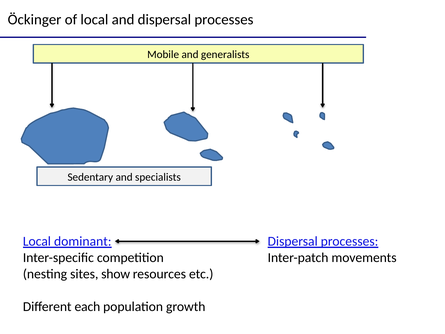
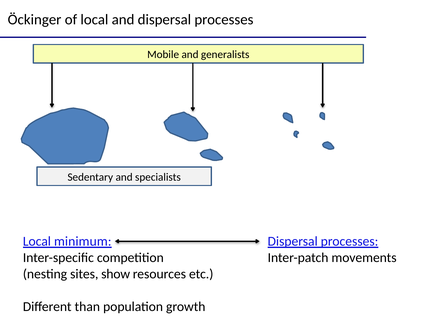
dominant: dominant -> minimum (83, 241)
each: each -> than (87, 307)
